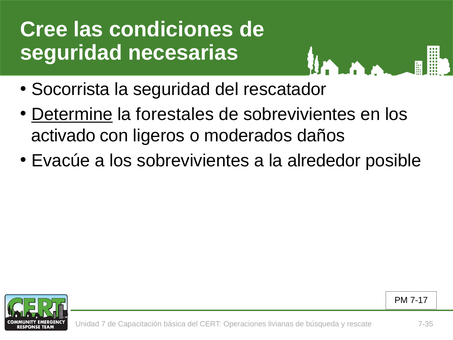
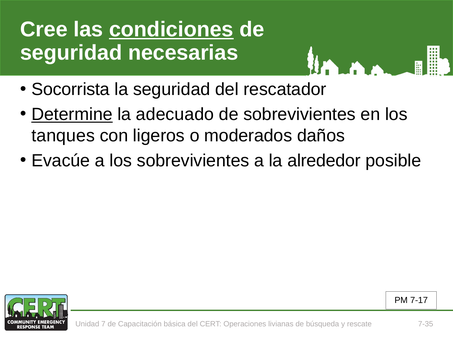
condiciones underline: none -> present (171, 30)
forestales: forestales -> adecuado (175, 114)
activado: activado -> tanques (63, 136)
